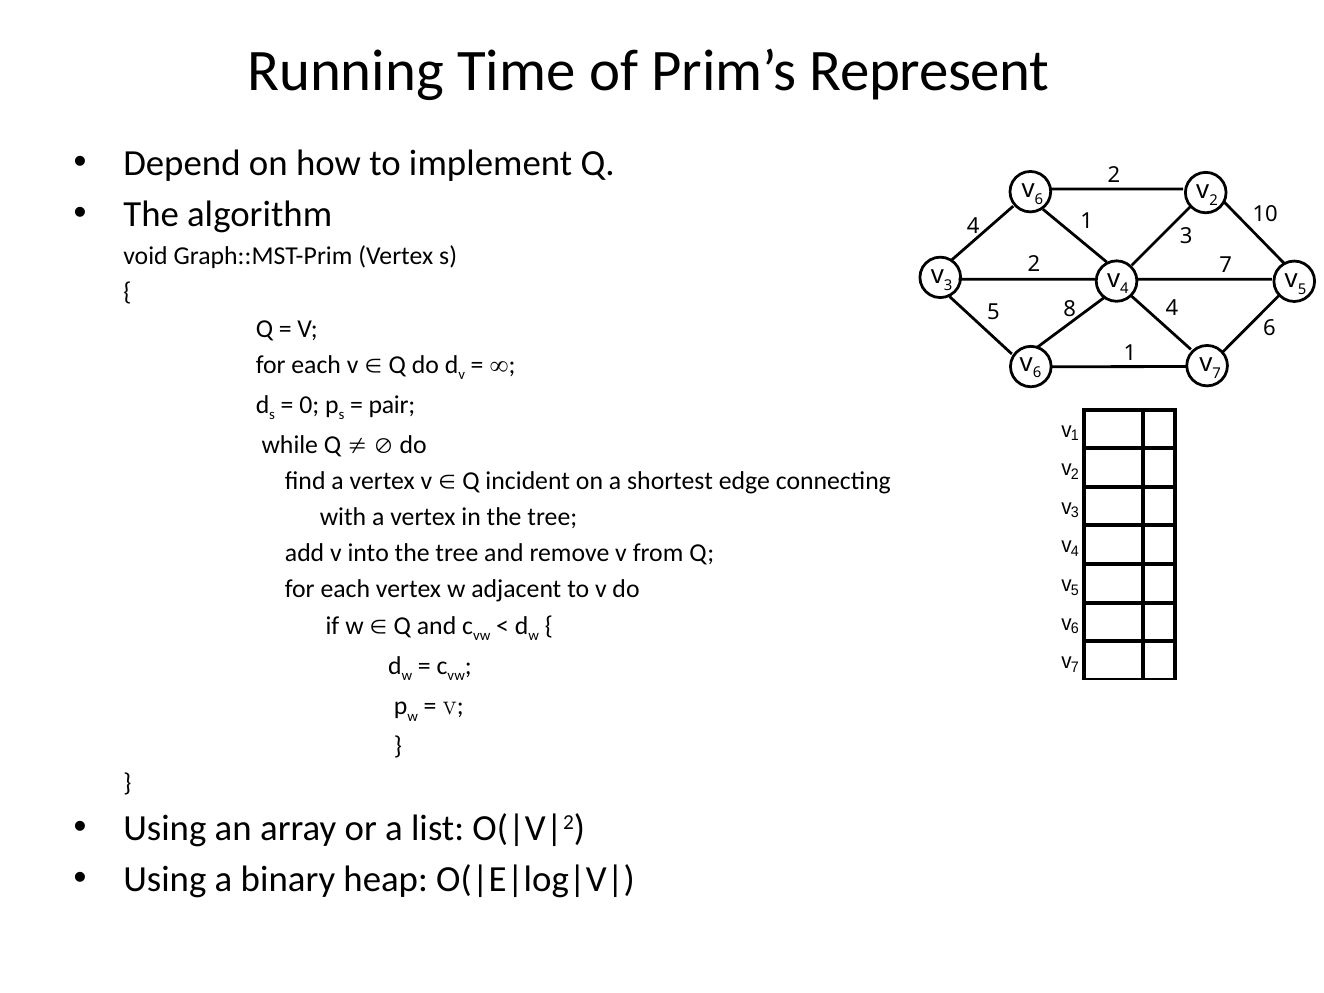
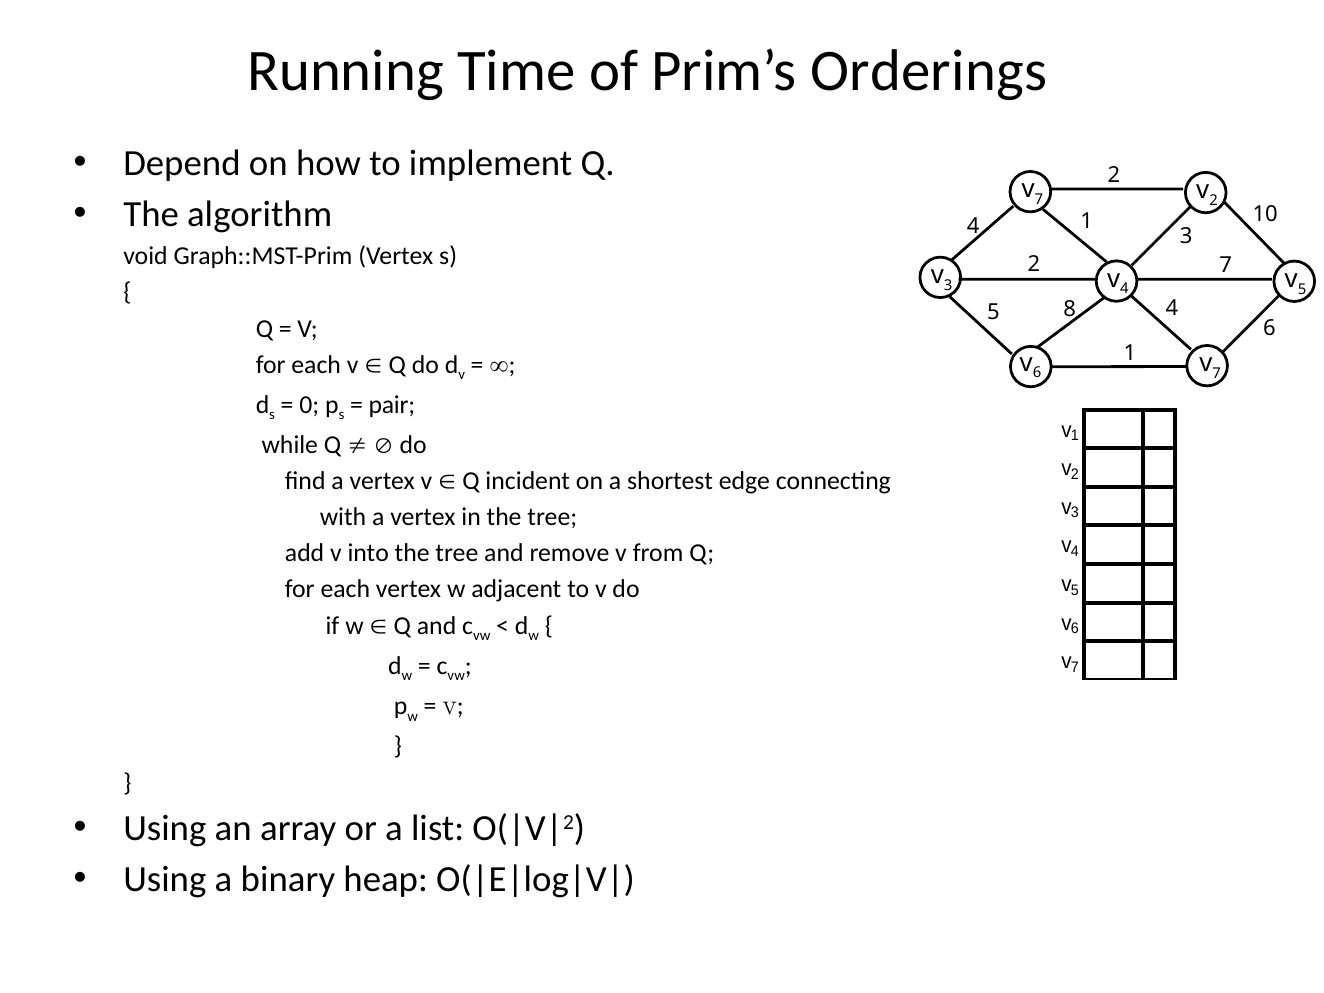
Represent: Represent -> Orderings (929, 71)
6: 6 -> 7 (1039, 199)
